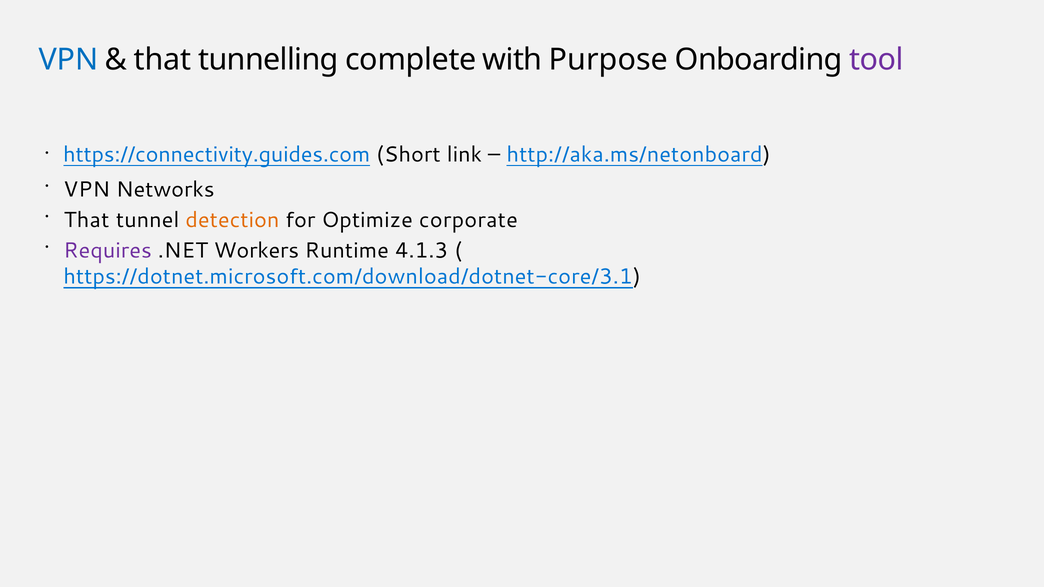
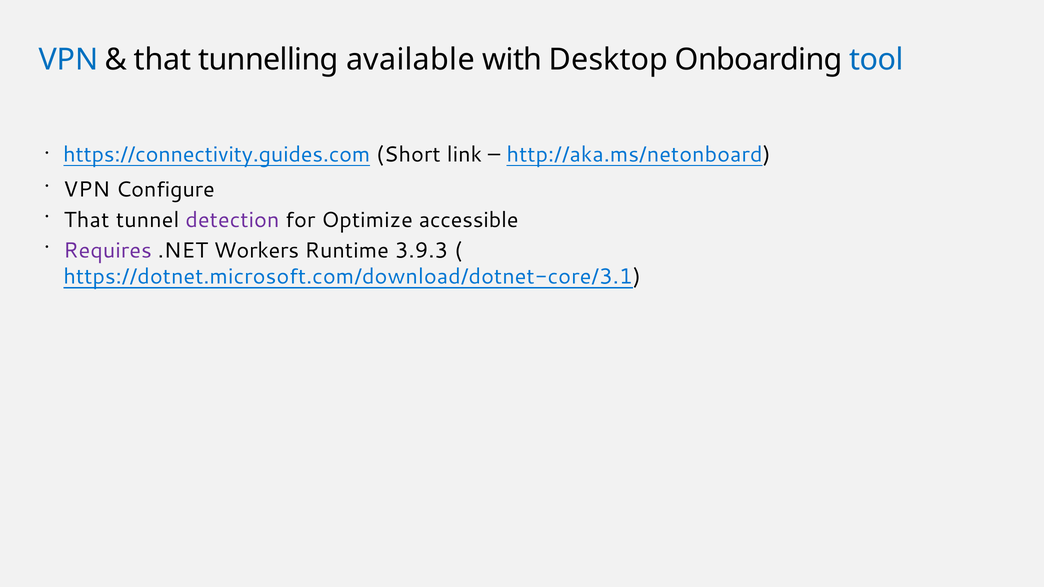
complete: complete -> available (410, 60)
Purpose: Purpose -> Desktop (608, 60)
tool colour: purple -> blue (876, 60)
Networks: Networks -> Configure (165, 190)
detection colour: orange -> purple (232, 220)
corporate: corporate -> accessible (469, 220)
4.1.3: 4.1.3 -> 3.9.3 (422, 251)
